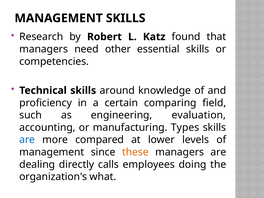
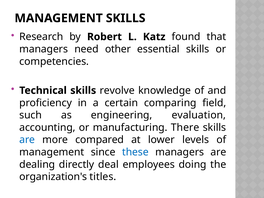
around: around -> revolve (117, 90)
Types: Types -> There (185, 127)
these colour: orange -> blue (135, 152)
calls: calls -> deal (108, 164)
what: what -> titles (103, 177)
